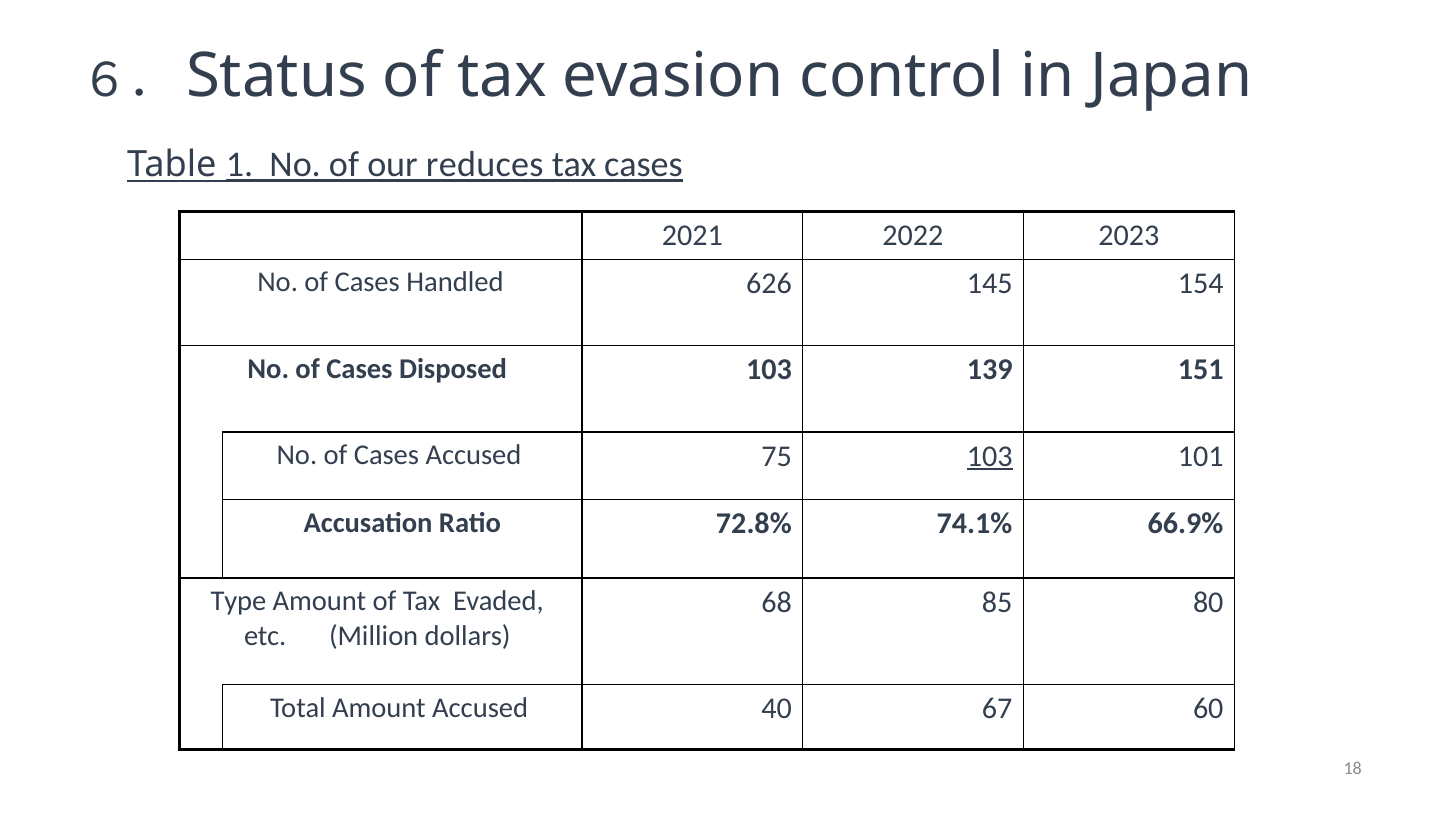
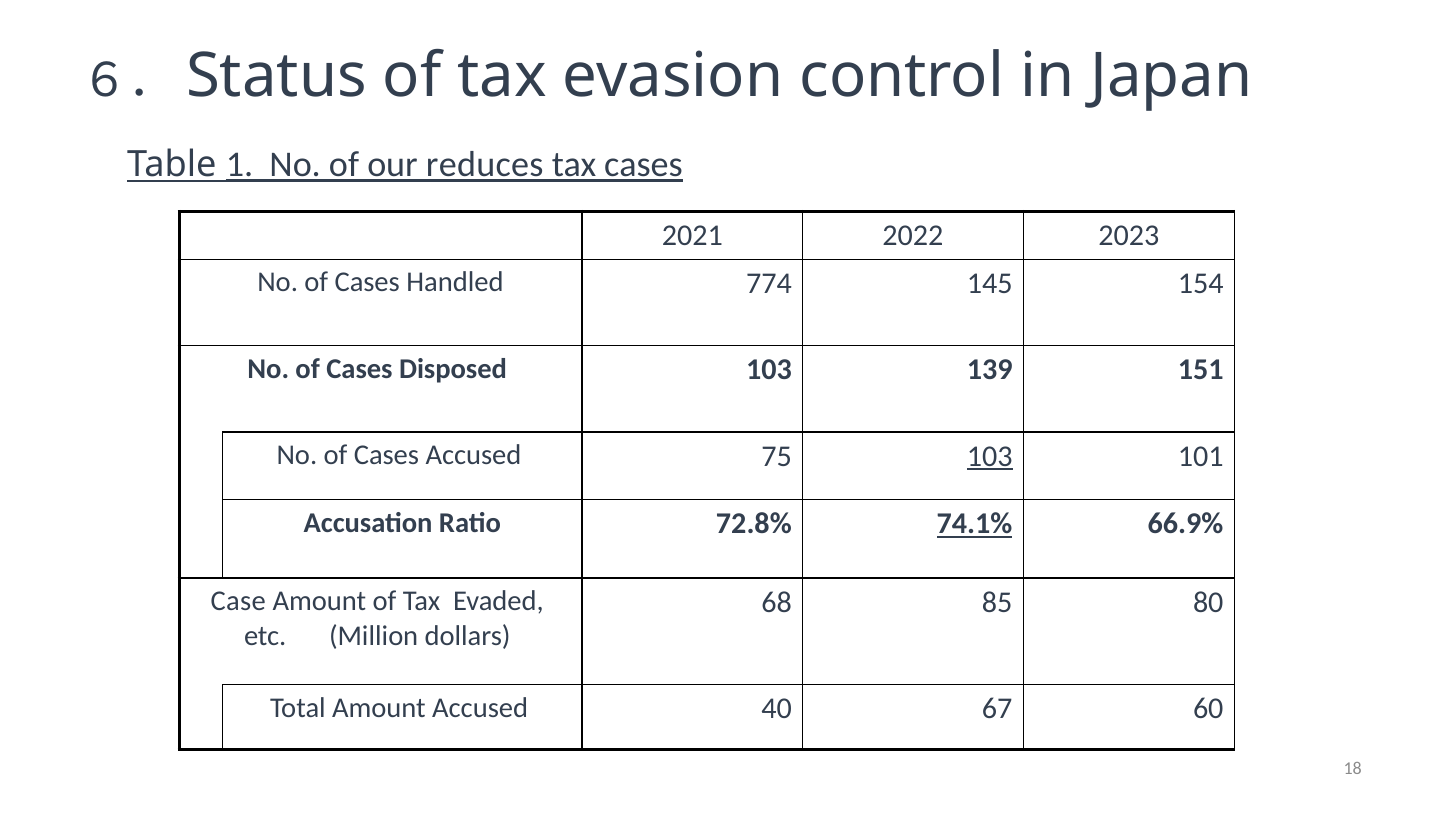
626: 626 -> 774 (769, 284)
74.1% underline: none -> present (975, 524)
Type: Type -> Case (238, 601)
